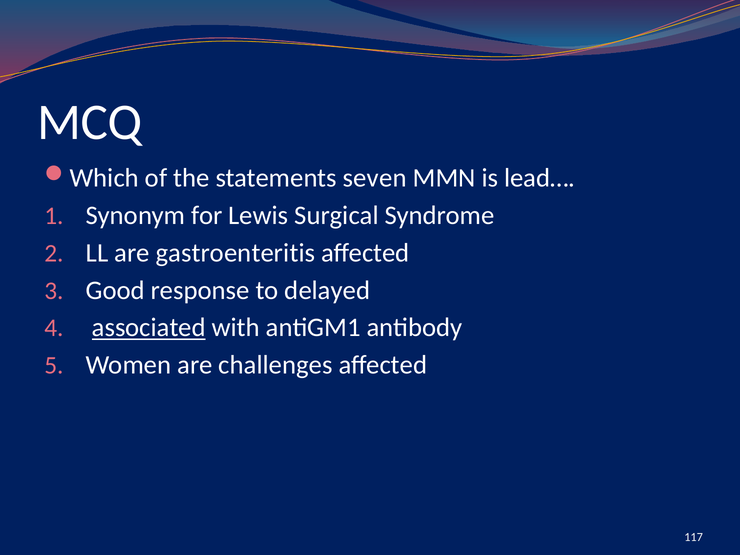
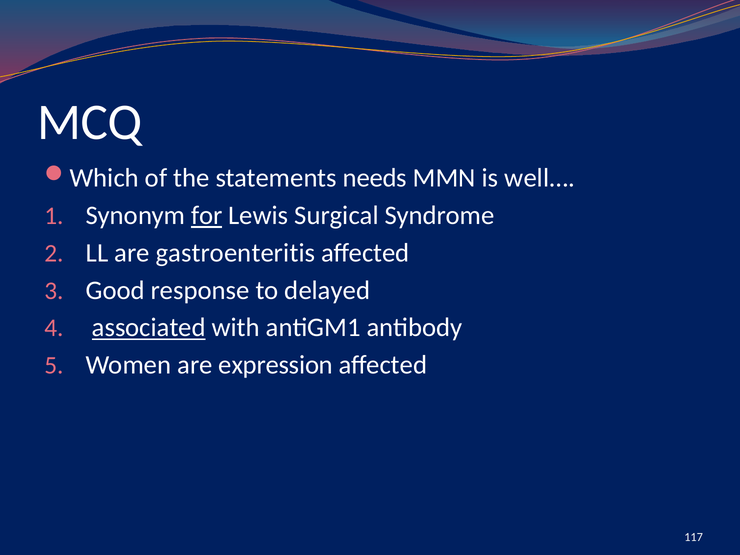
seven: seven -> needs (375, 178)
lead…: lead… -> well… (540, 178)
for underline: none -> present (207, 216)
challenges: challenges -> expression (276, 365)
